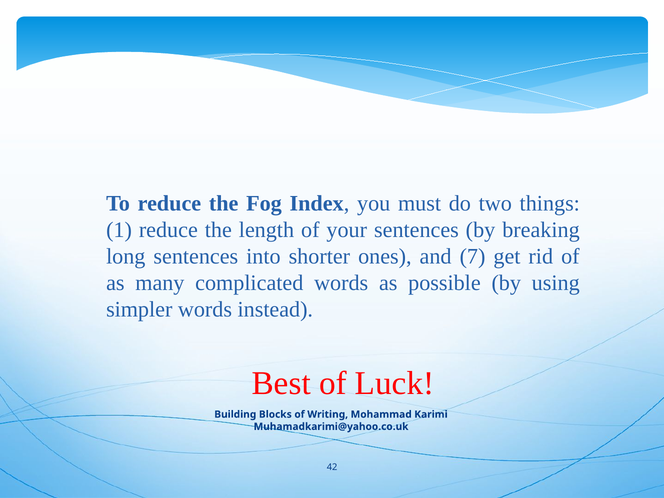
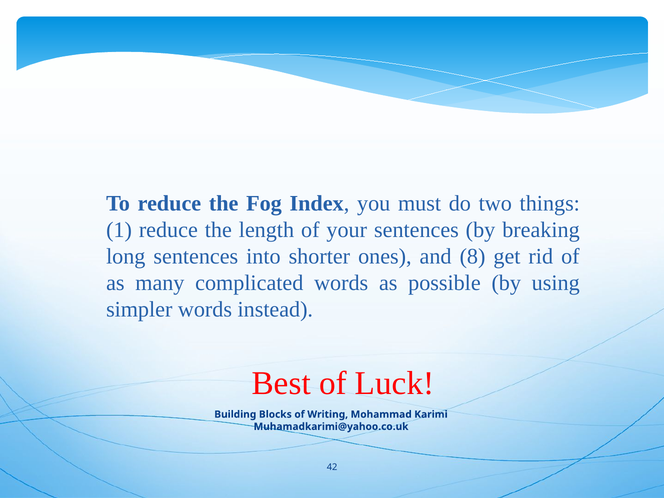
7: 7 -> 8 (473, 256)
